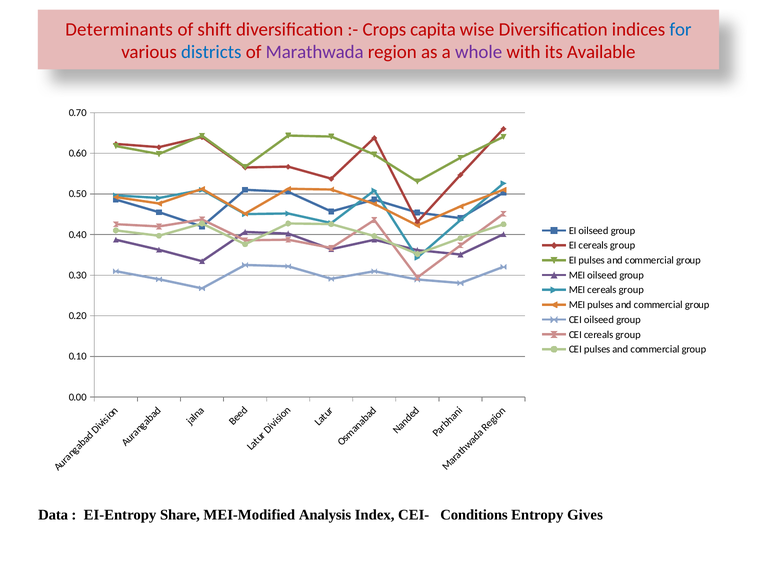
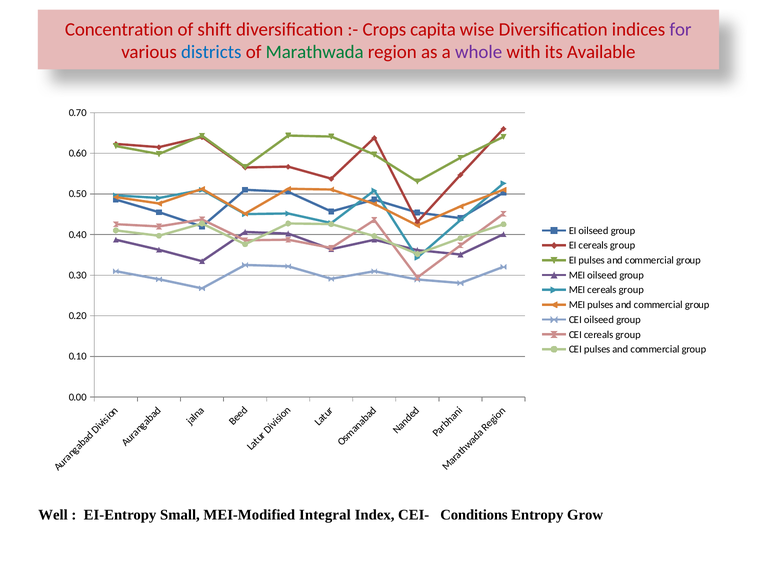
Determinants: Determinants -> Concentration (119, 29)
for colour: blue -> purple (680, 29)
Marathwada colour: purple -> green (315, 52)
Data: Data -> Well (53, 515)
Share: Share -> Small (180, 515)
Analysis: Analysis -> Integral (325, 515)
Gives: Gives -> Grow (585, 515)
